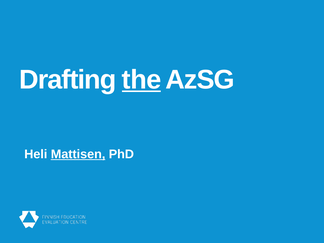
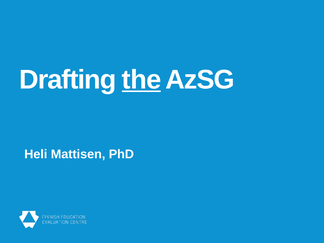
Mattisen underline: present -> none (78, 154)
